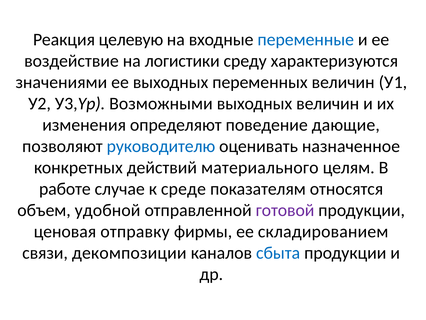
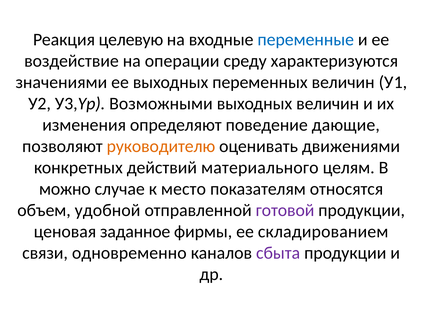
логистики: логистики -> операции (182, 61)
руководителю colour: blue -> orange (161, 146)
назначенное: назначенное -> движениями (351, 146)
работе: работе -> можно (65, 189)
среде: среде -> место (183, 189)
отправку: отправку -> заданное (135, 231)
декомпозиции: декомпозиции -> одновременно (129, 253)
сбыта colour: blue -> purple (278, 253)
